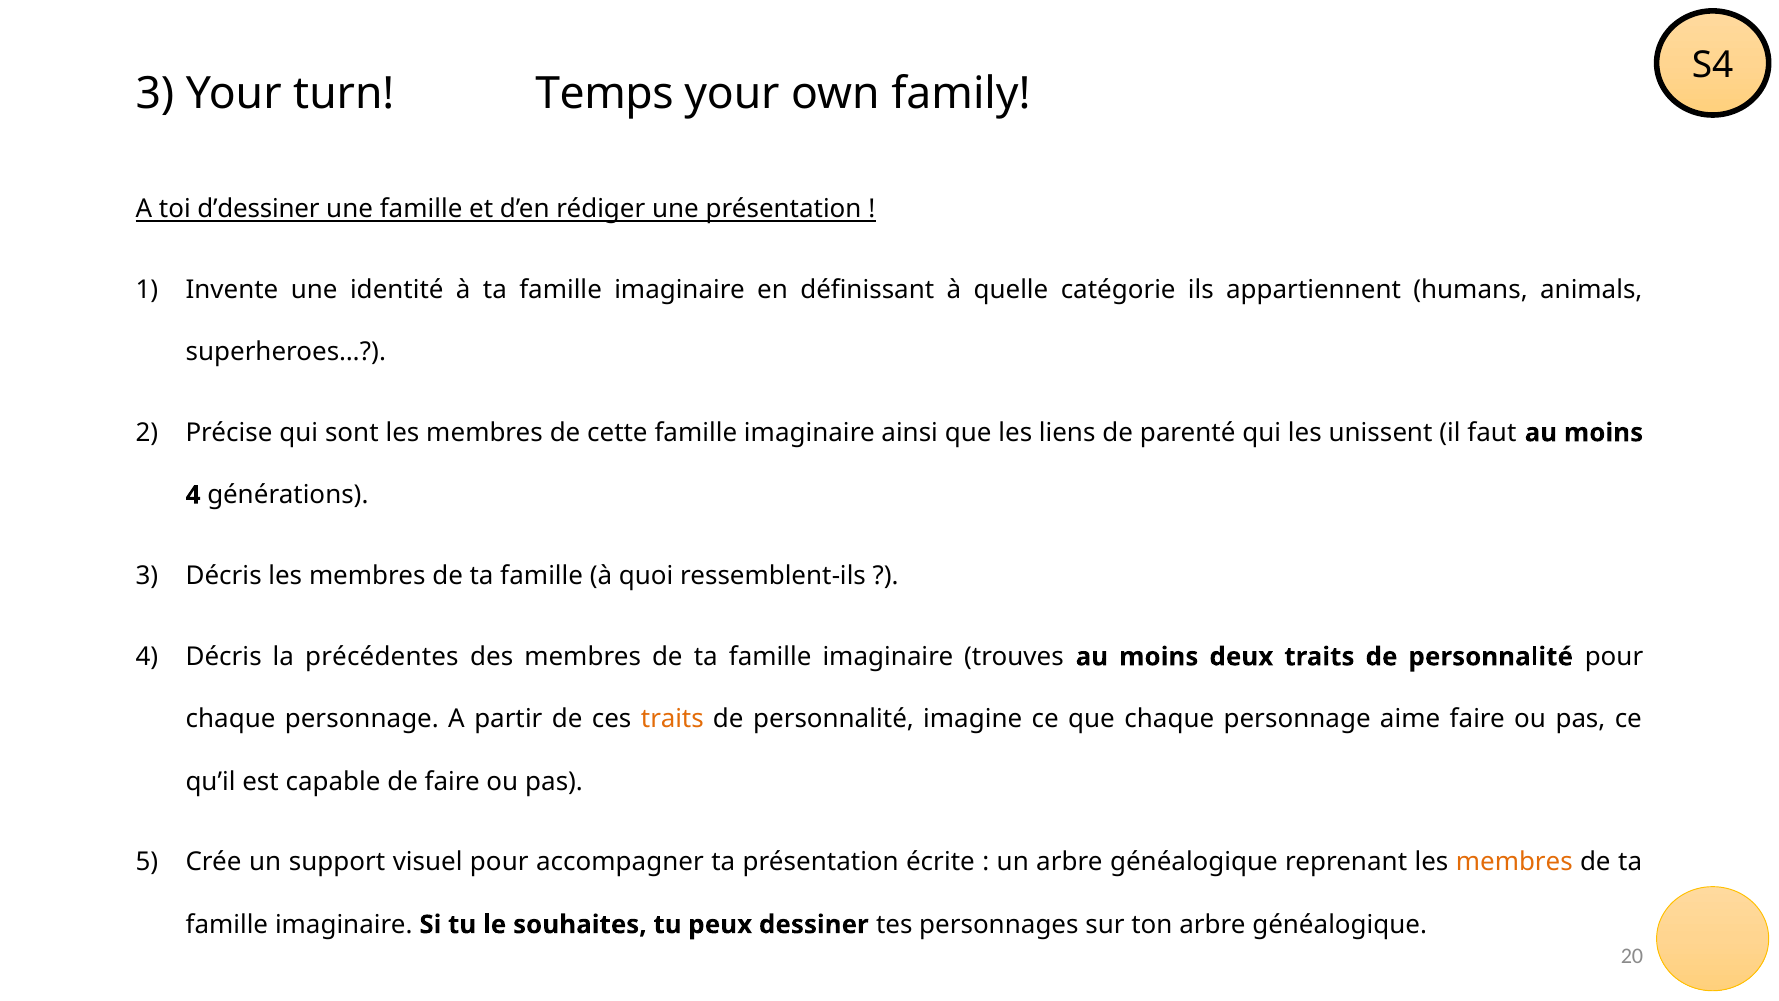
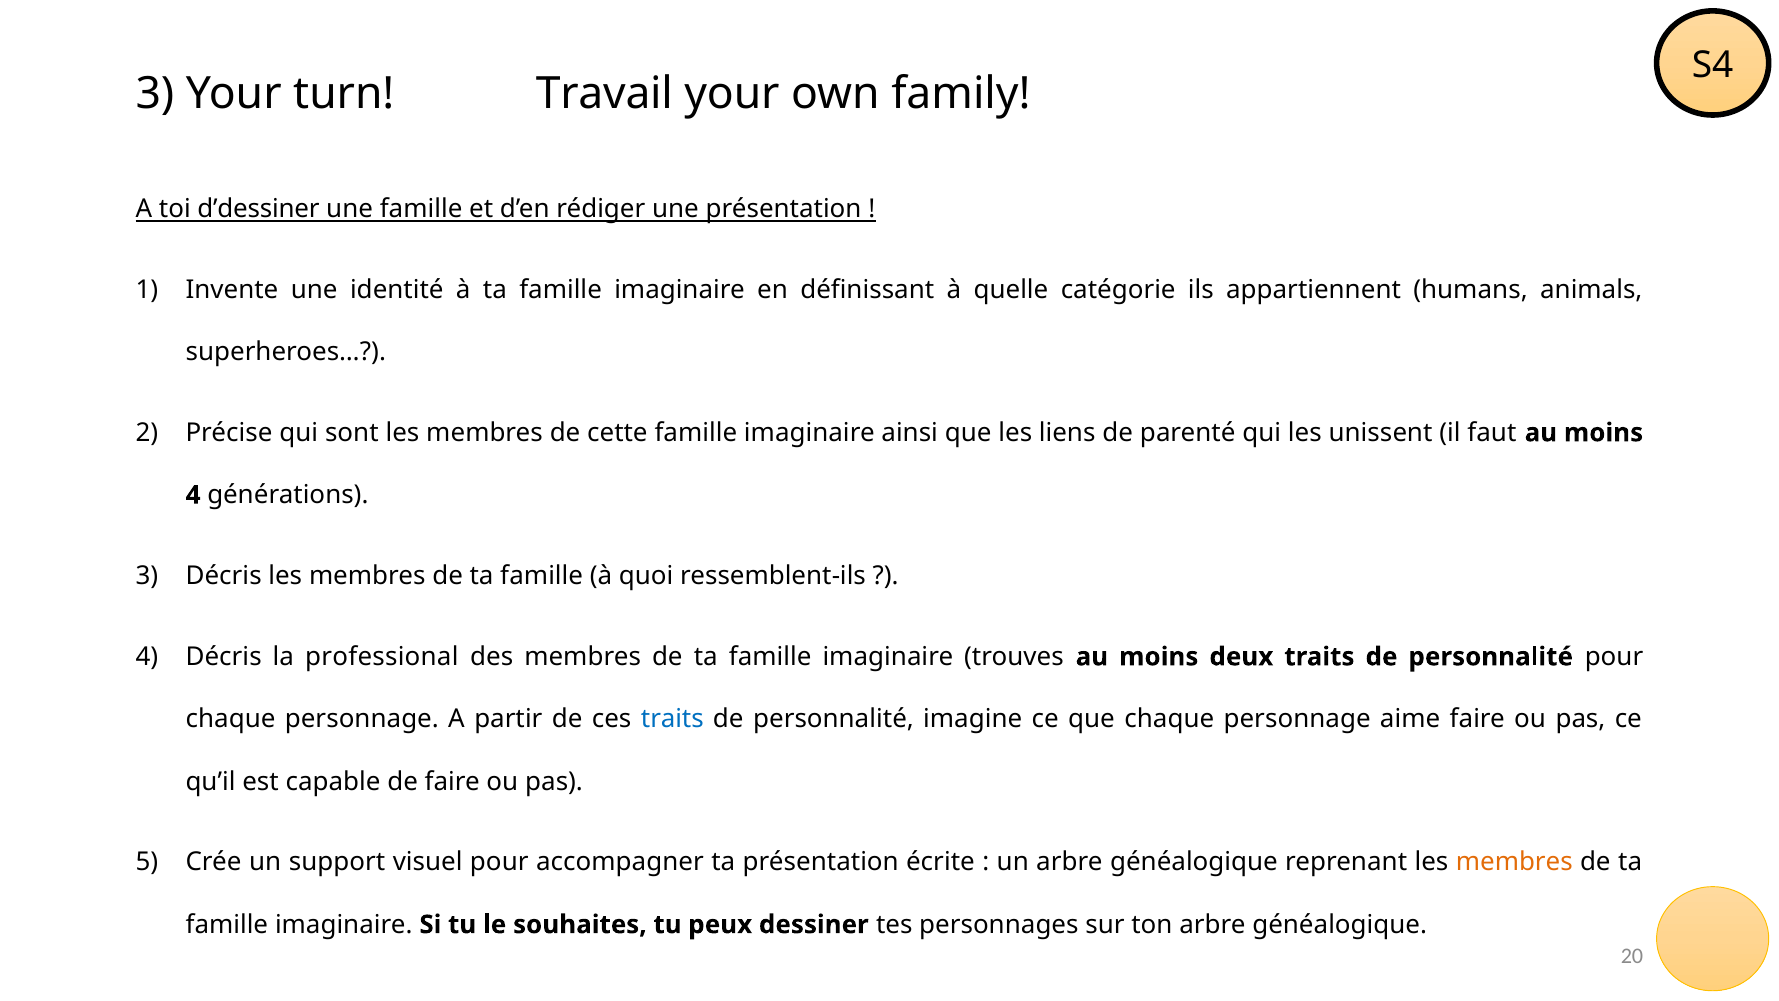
Temps: Temps -> Travail (604, 94)
précédentes: précédentes -> professional (382, 657)
traits colour: orange -> blue (672, 719)
